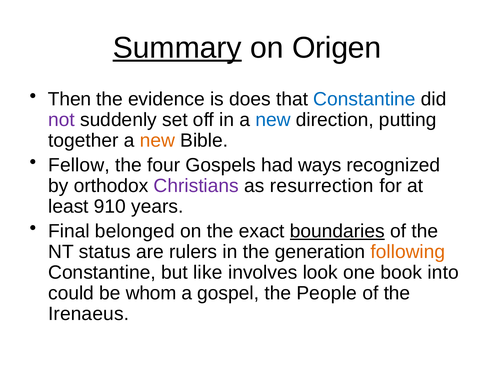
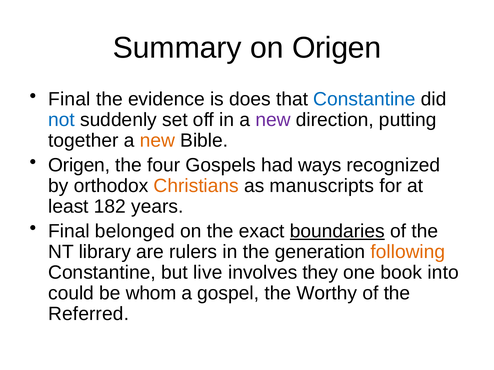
Summary underline: present -> none (177, 48)
Then: Then -> Final (69, 99)
not colour: purple -> blue (62, 120)
new colour: blue -> purple (273, 120)
Fellow: Fellow -> Origen (79, 165)
Christians colour: purple -> orange (196, 186)
resurrection: resurrection -> manuscripts (322, 186)
910: 910 -> 182 (110, 207)
status: status -> library (105, 252)
like: like -> live (208, 273)
look: look -> they (320, 273)
People: People -> Worthy (327, 294)
Irenaeus: Irenaeus -> Referred (89, 314)
